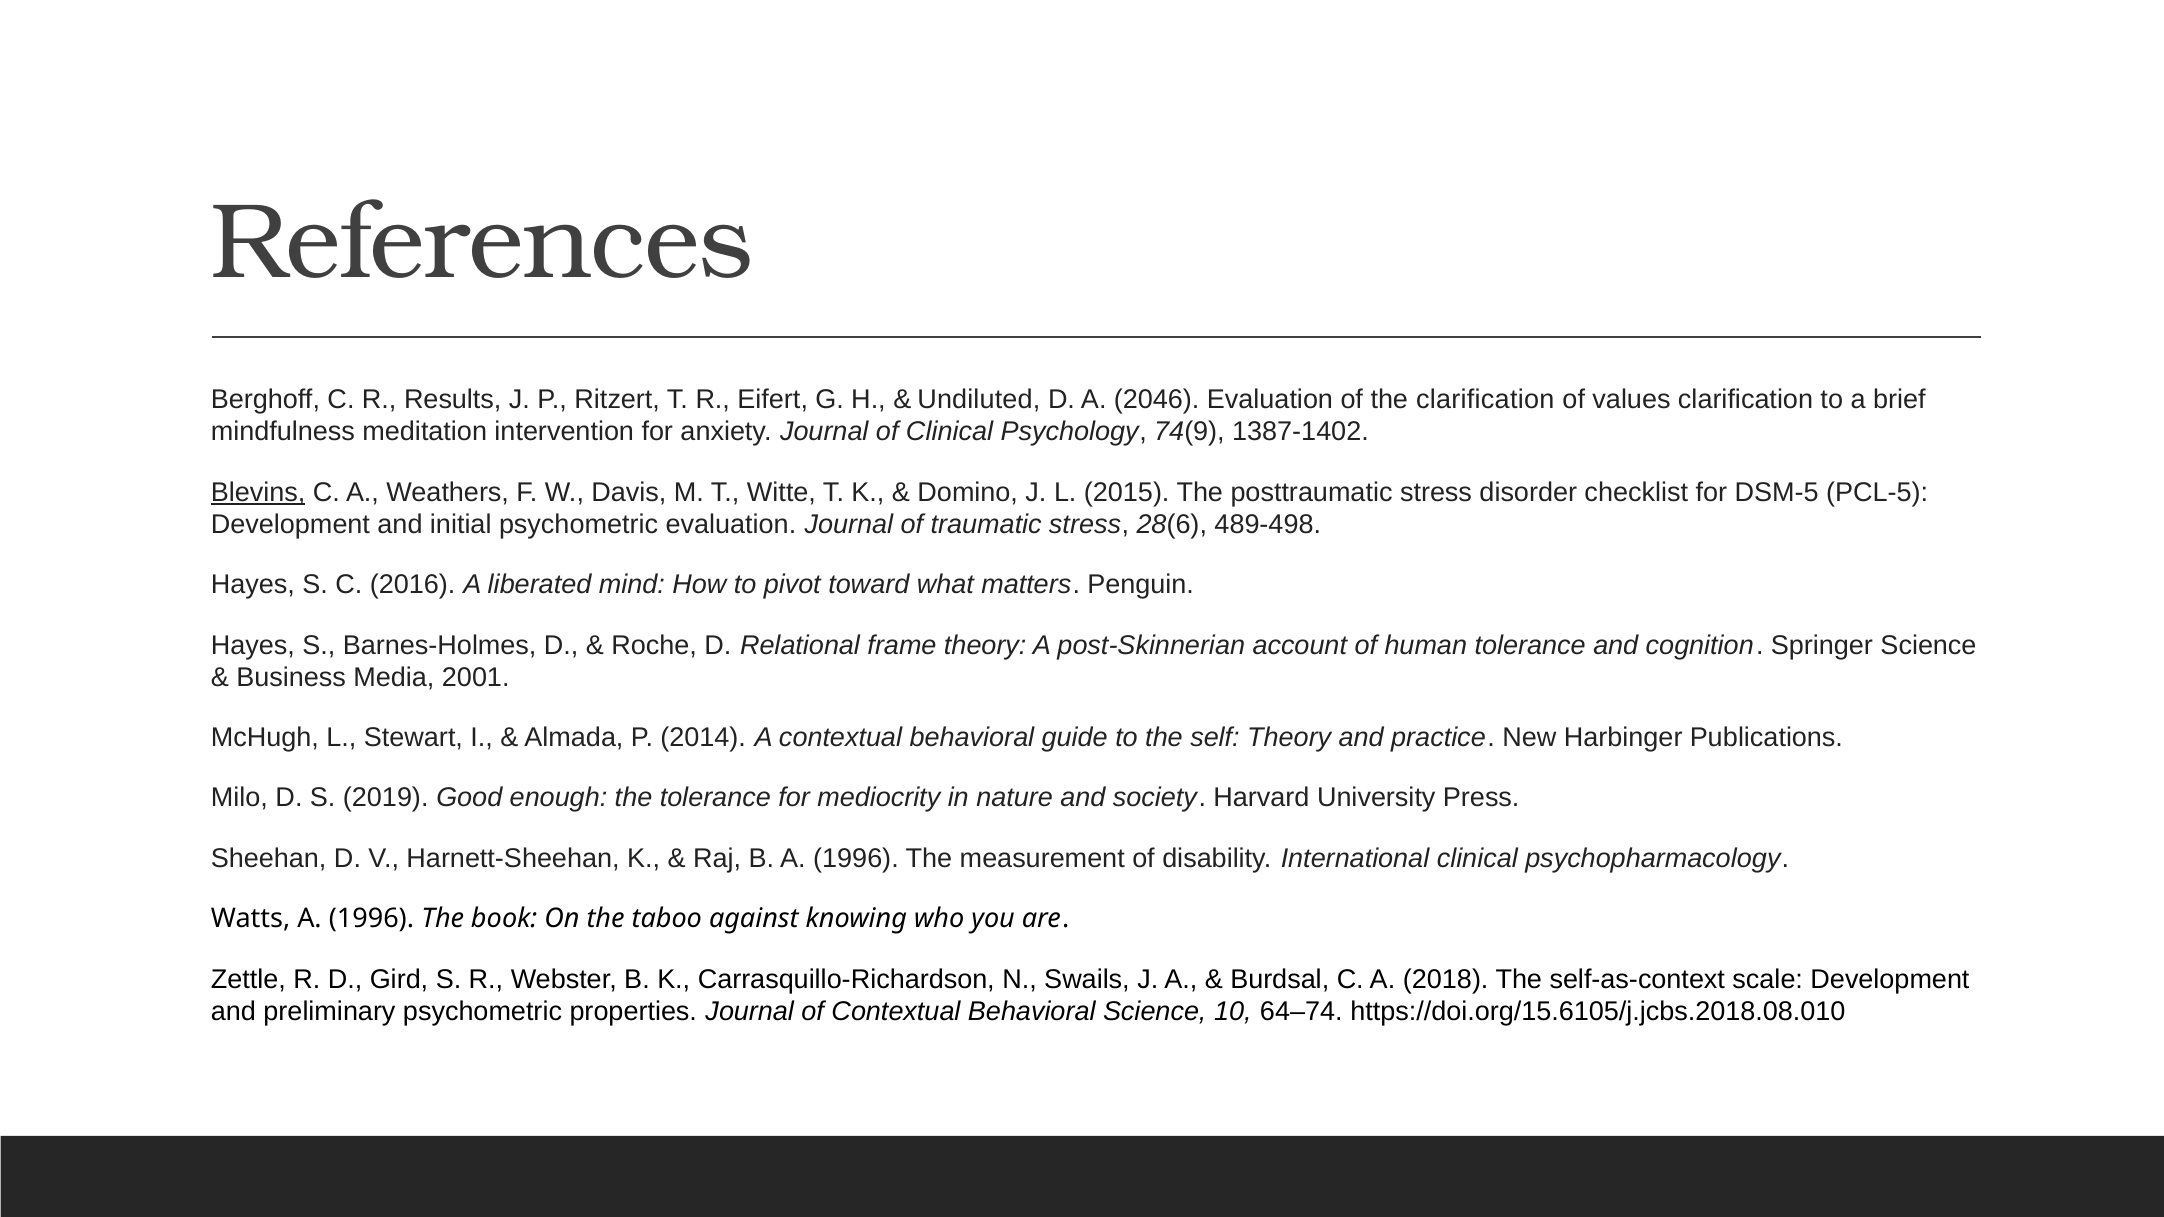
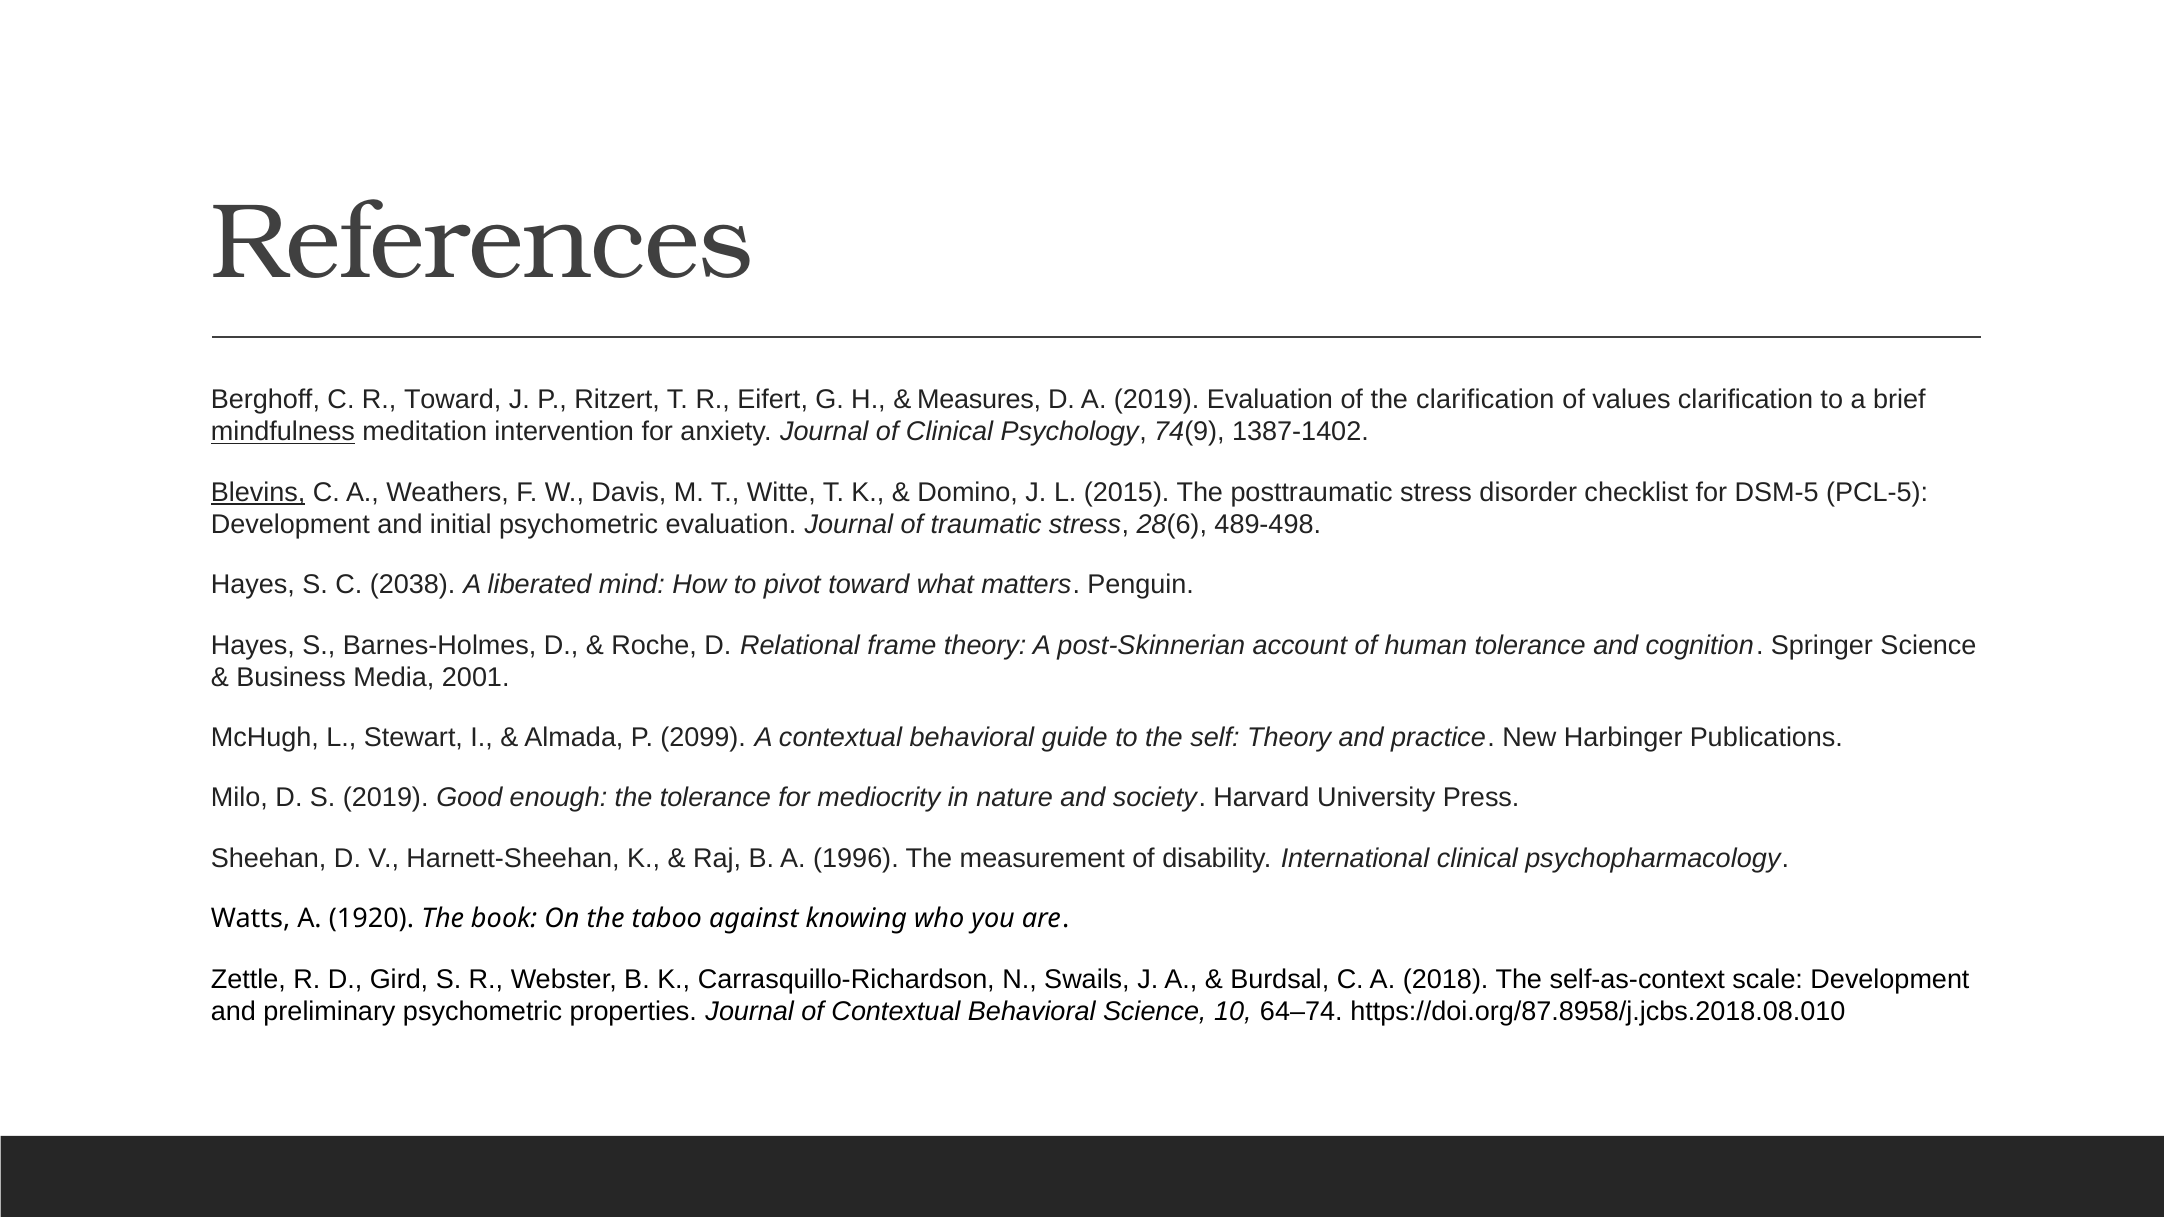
R Results: Results -> Toward (453, 400)
Undiluted: Undiluted -> Measures (979, 400)
A 2046: 2046 -> 2019 (1157, 400)
mindfulness underline: none -> present (283, 432)
2016: 2016 -> 2038 (413, 585)
2014: 2014 -> 2099 (703, 738)
Watts A 1996: 1996 -> 1920 (371, 919)
https://doi.org/15.6105/j.jcbs.2018.08.010: https://doi.org/15.6105/j.jcbs.2018.08.010 -> https://doi.org/87.8958/j.jcbs.2018.08.010 (1598, 1011)
